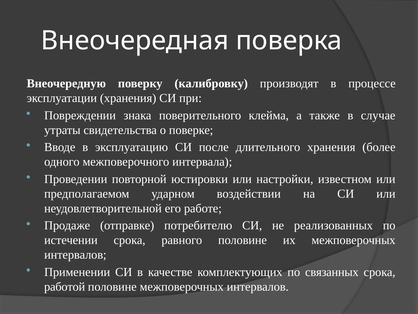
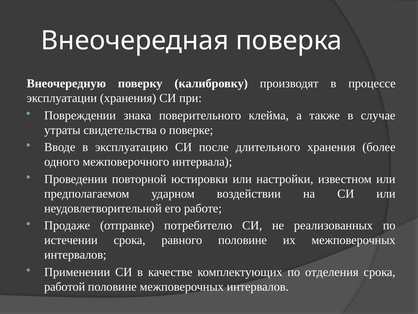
связанных: связанных -> отделения (332, 272)
